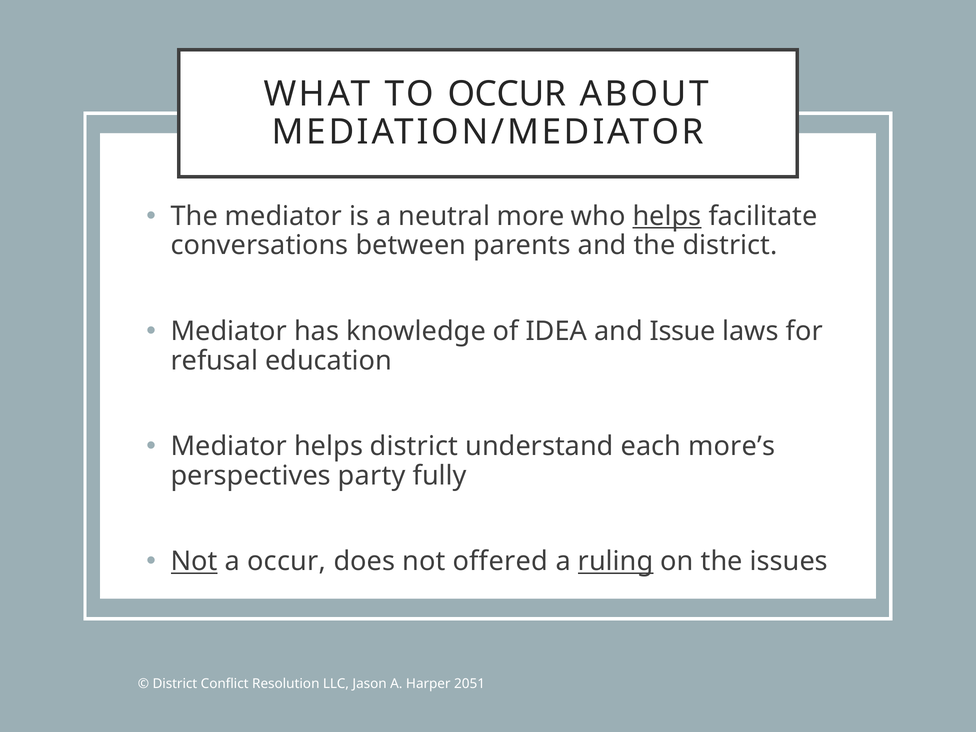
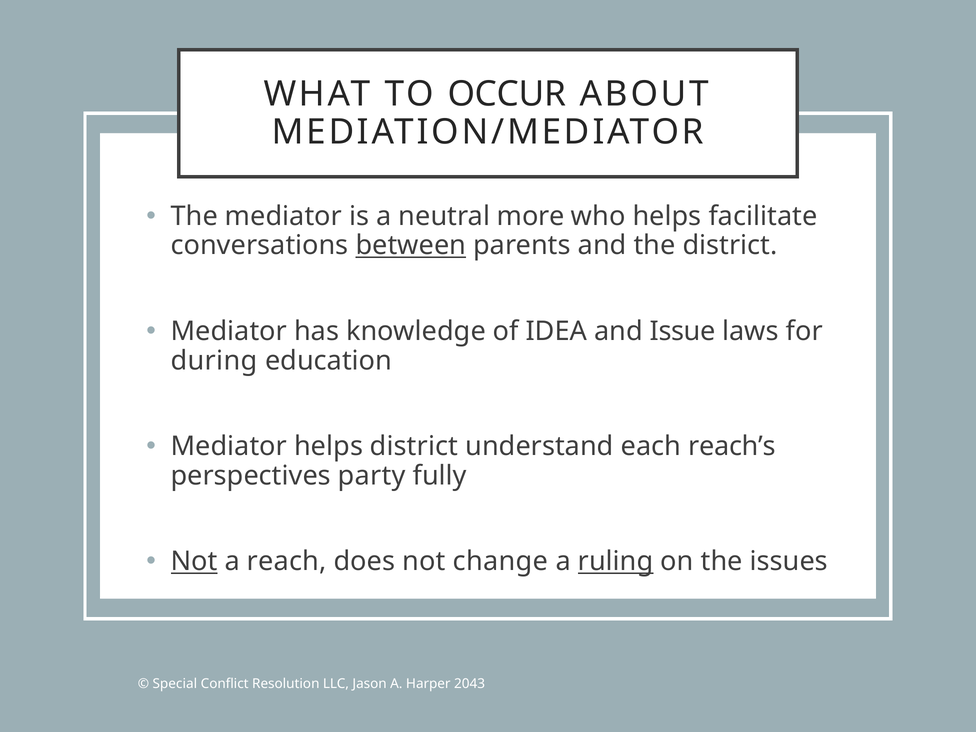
helps underline: present -> none (667, 216)
between underline: none -> present (411, 245)
refusal: refusal -> during (214, 361)
more’s: more’s -> reach’s (732, 446)
a occur: occur -> reach (287, 561)
offered: offered -> change (500, 561)
District: District -> Special (175, 684)
2051: 2051 -> 2043 (470, 684)
